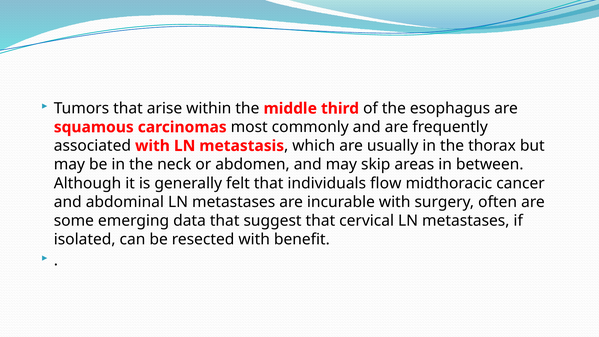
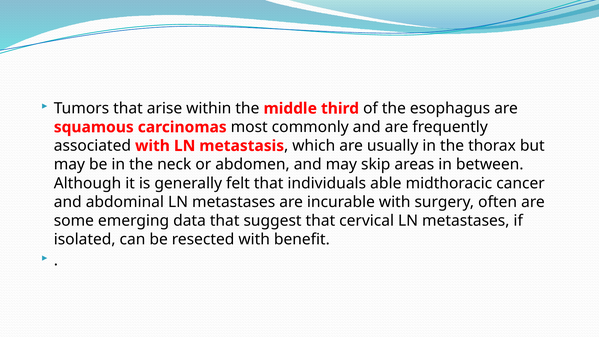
flow: flow -> able (386, 183)
